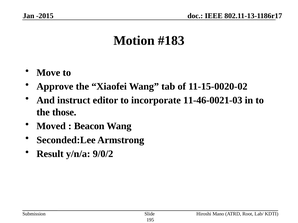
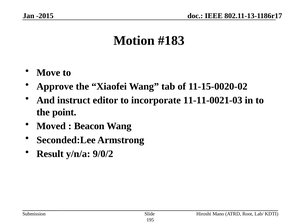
11-46-0021-03: 11-46-0021-03 -> 11-11-0021-03 (213, 101)
those: those -> point (64, 112)
